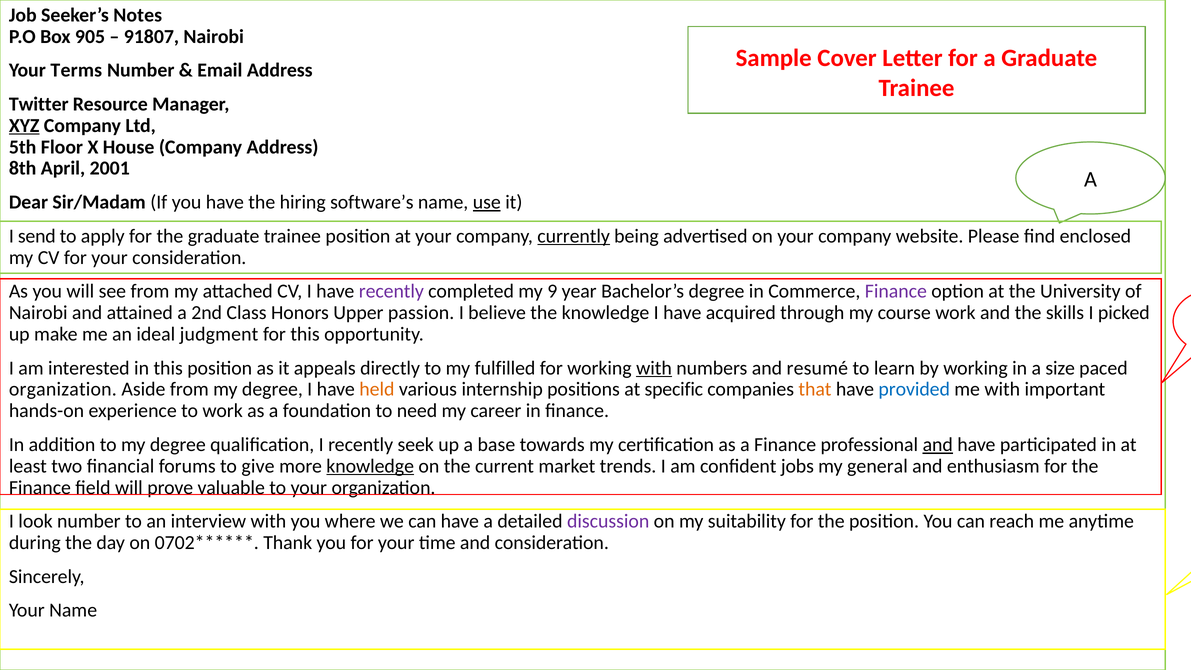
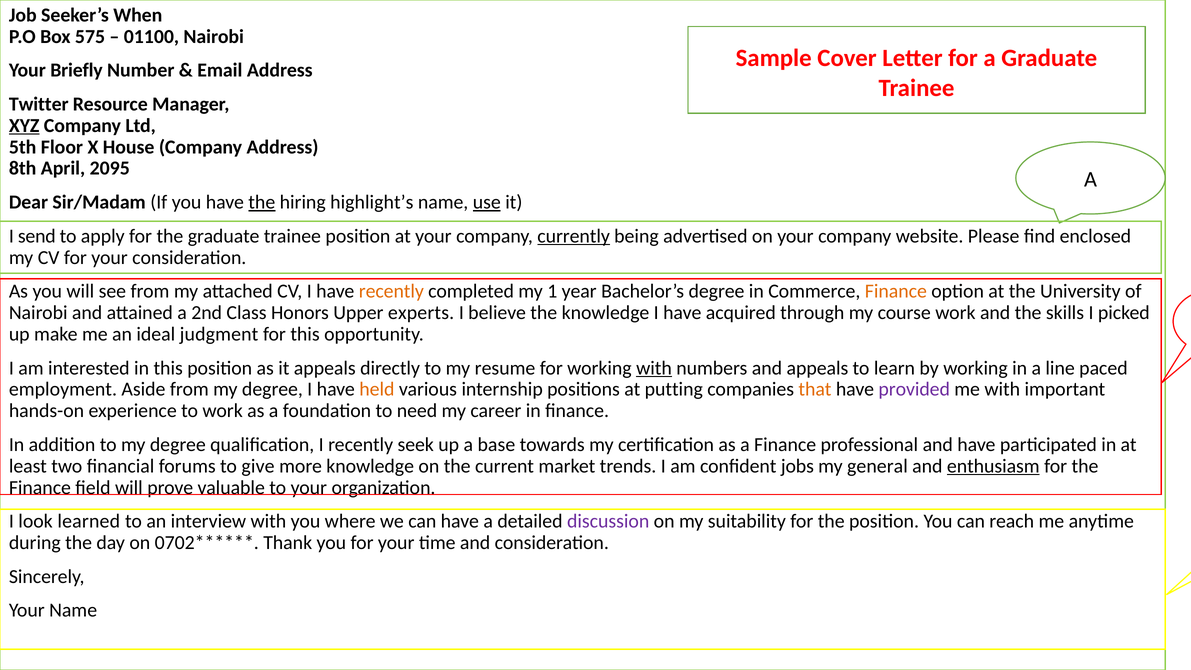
Notes: Notes -> When (138, 15)
905: 905 -> 575 (90, 36)
91807: 91807 -> 01100 (151, 36)
Terms: Terms -> Briefly (77, 70)
2001: 2001 -> 2095 (110, 168)
the underline: none -> present (262, 202)
software’s: software’s -> highlight’s (372, 202)
recently colour: purple -> orange (391, 291)
9: 9 -> 1 (552, 291)
Finance colour: purple -> orange (896, 291)
passion: passion -> experts (421, 313)
fulfilled: fulfilled -> resume (505, 368)
and resumé: resumé -> appeals (817, 368)
size: size -> line (1060, 368)
organization: organization -> employment (63, 389)
specific: specific -> putting (674, 389)
provided colour: blue -> purple (914, 389)
and underline: present -> none (938, 445)
knowledge underline: present -> none (370, 466)
enthusiasm underline: none -> present (993, 466)
look number: number -> learned (89, 521)
